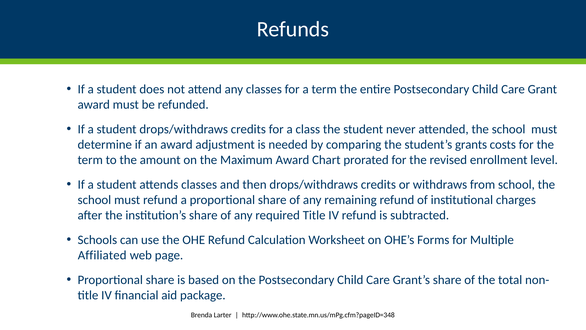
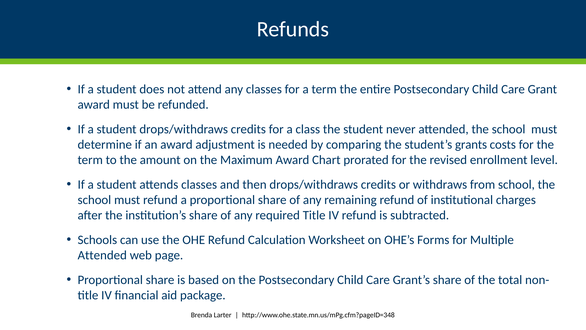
Affiliated: Affiliated -> Attended (102, 255)
